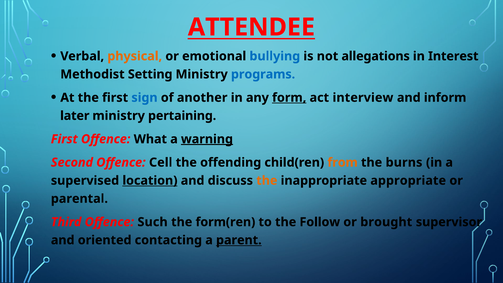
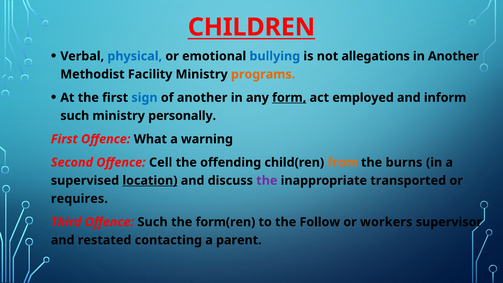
ATTENDEE: ATTENDEE -> CHILDREN (251, 27)
physical colour: orange -> blue (135, 56)
in Interest: Interest -> Another (453, 56)
Setting: Setting -> Facility (150, 74)
programs colour: blue -> orange (263, 74)
interview: interview -> employed (363, 98)
later: later -> such (75, 116)
pertaining: pertaining -> personally (182, 116)
warning underline: present -> none (207, 139)
the colour: orange -> purple (267, 181)
appropriate: appropriate -> transported (408, 181)
parental: parental -> requires (79, 199)
brought: brought -> workers (386, 222)
oriented: oriented -> restated (105, 240)
parent underline: present -> none (239, 240)
